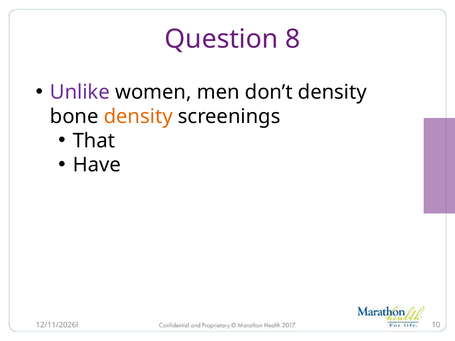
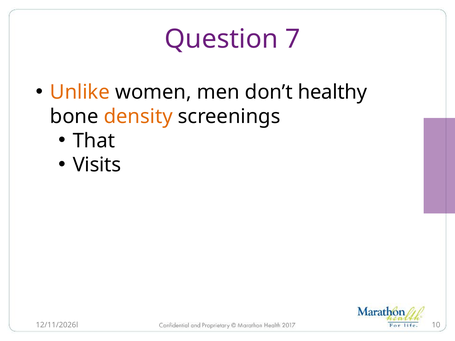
8: 8 -> 7 (293, 39)
Unlike colour: purple -> orange (80, 92)
don’t density: density -> healthy (332, 92)
Have: Have -> Visits (97, 165)
